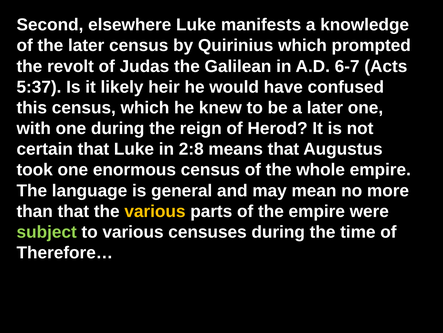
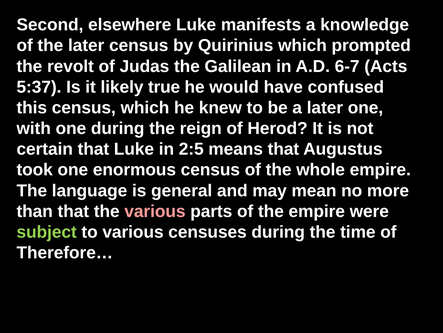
heir: heir -> true (164, 87)
2:8: 2:8 -> 2:5 (191, 149)
various colour: yellow -> pink (155, 211)
